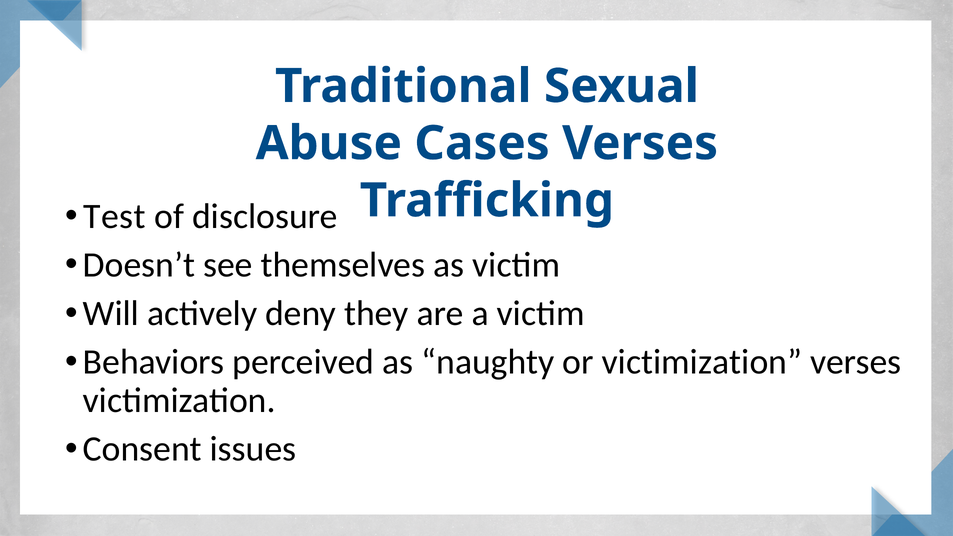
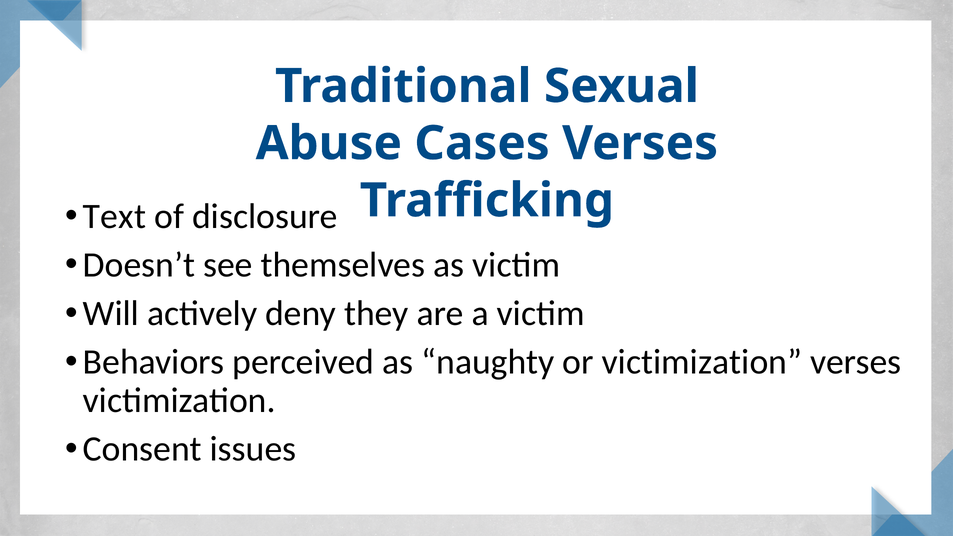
Test: Test -> Text (114, 216)
